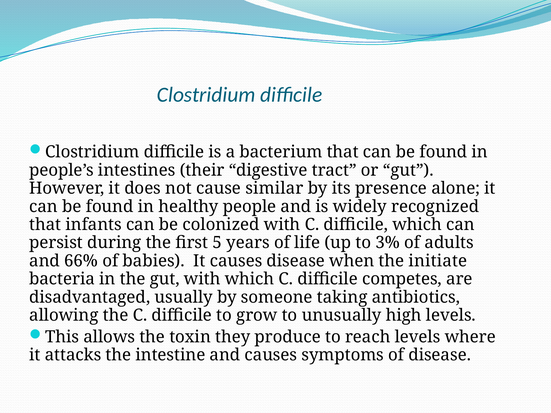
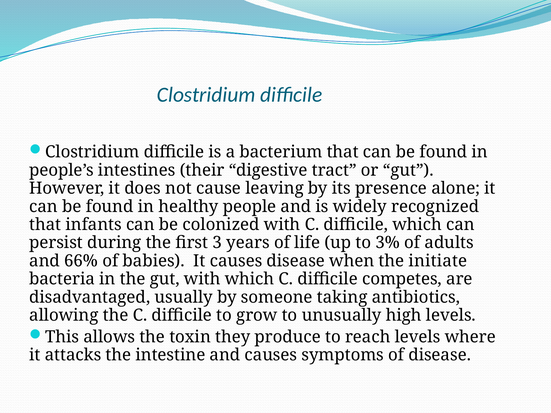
similar: similar -> leaving (275, 188)
5: 5 -> 3 (217, 243)
